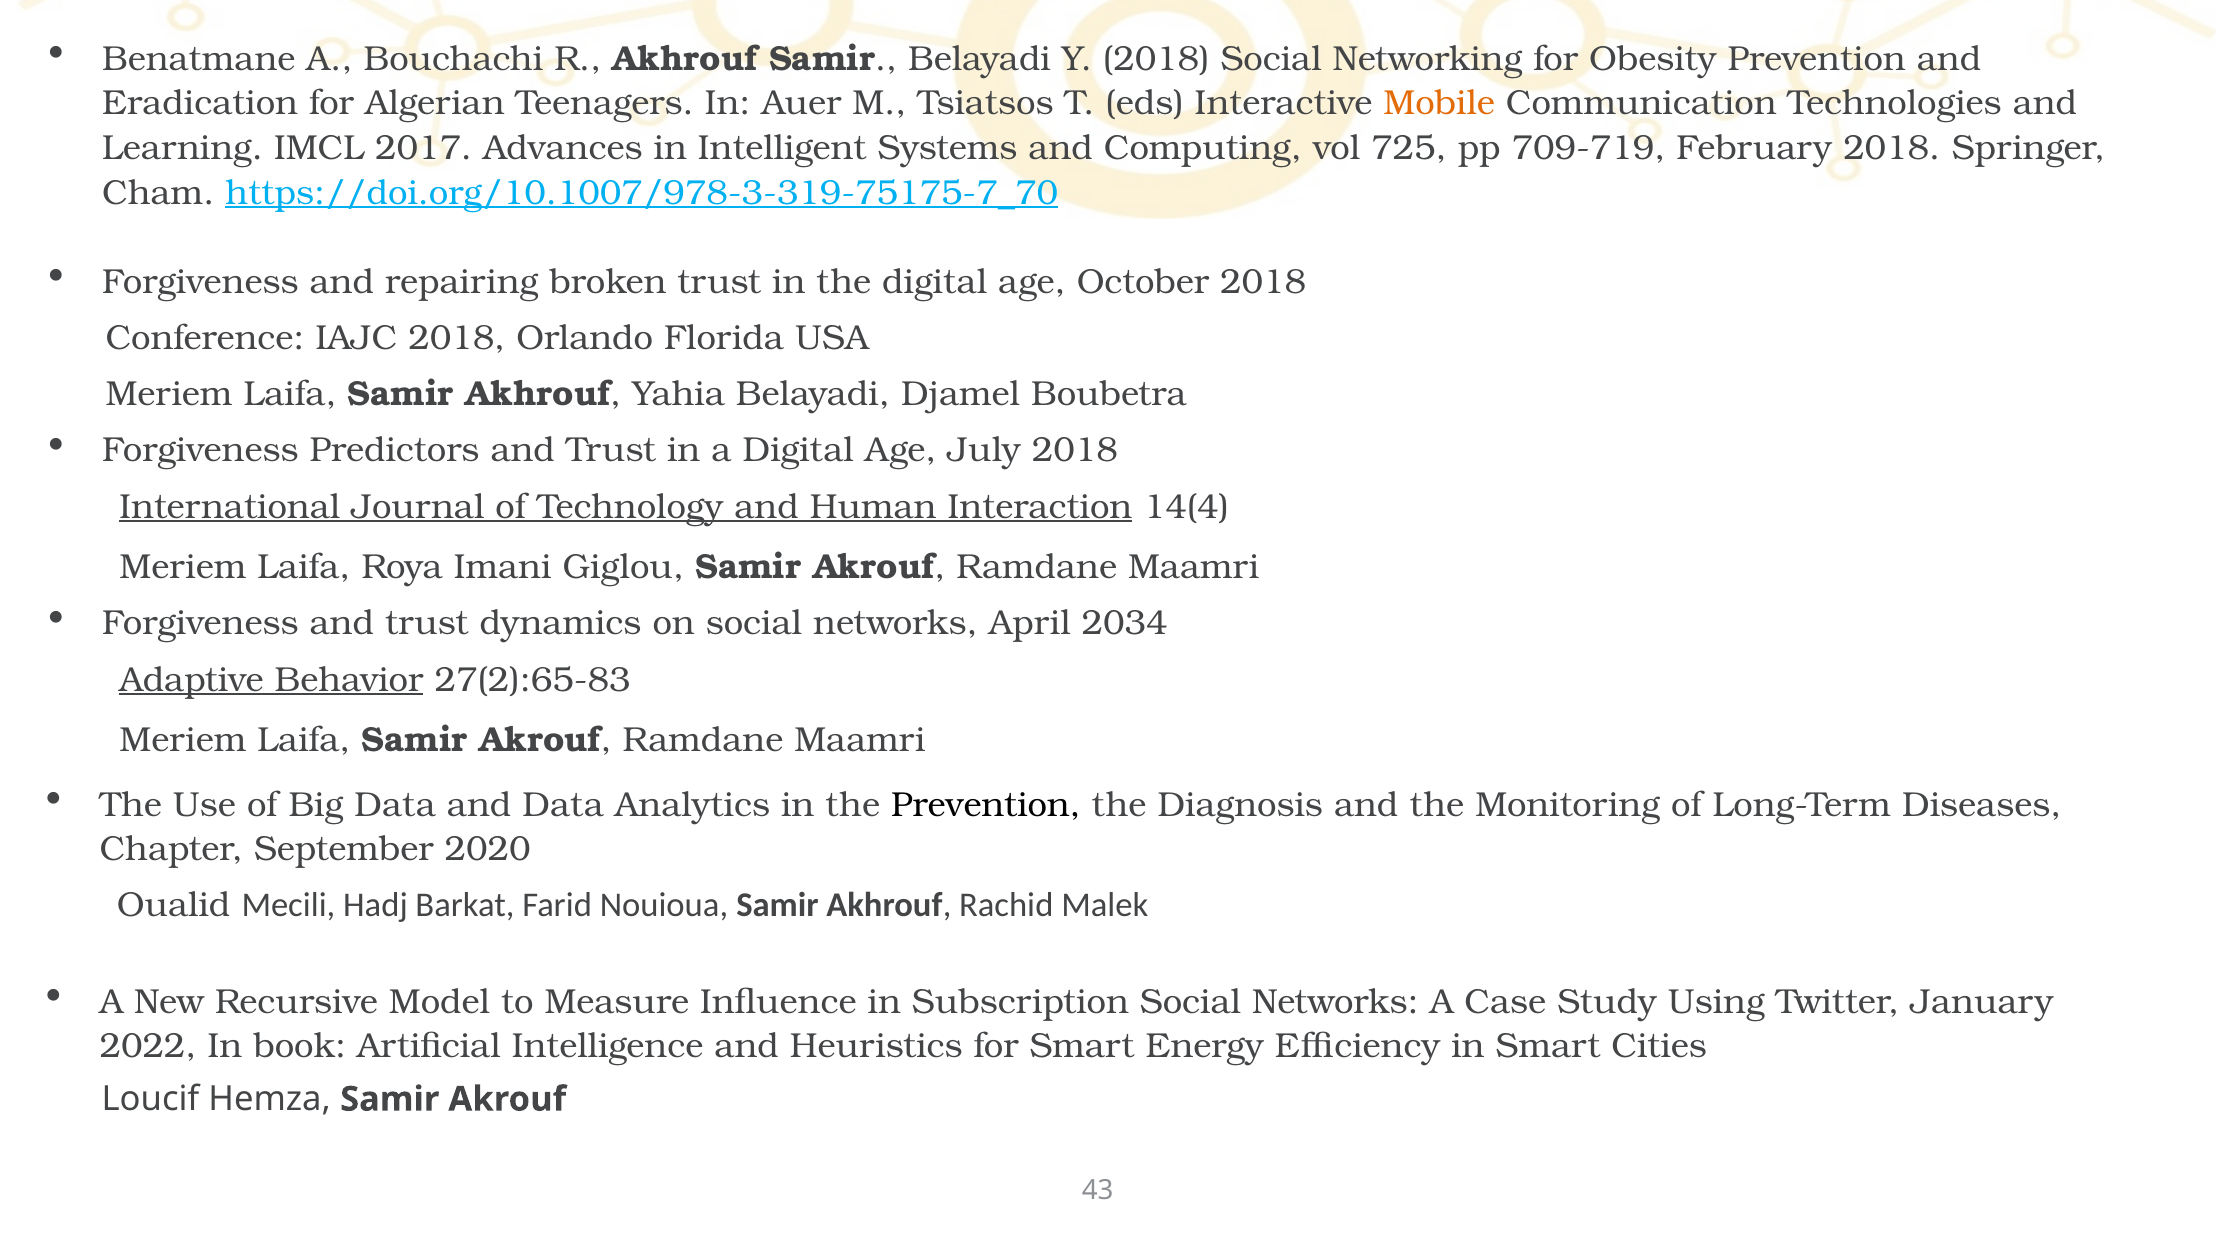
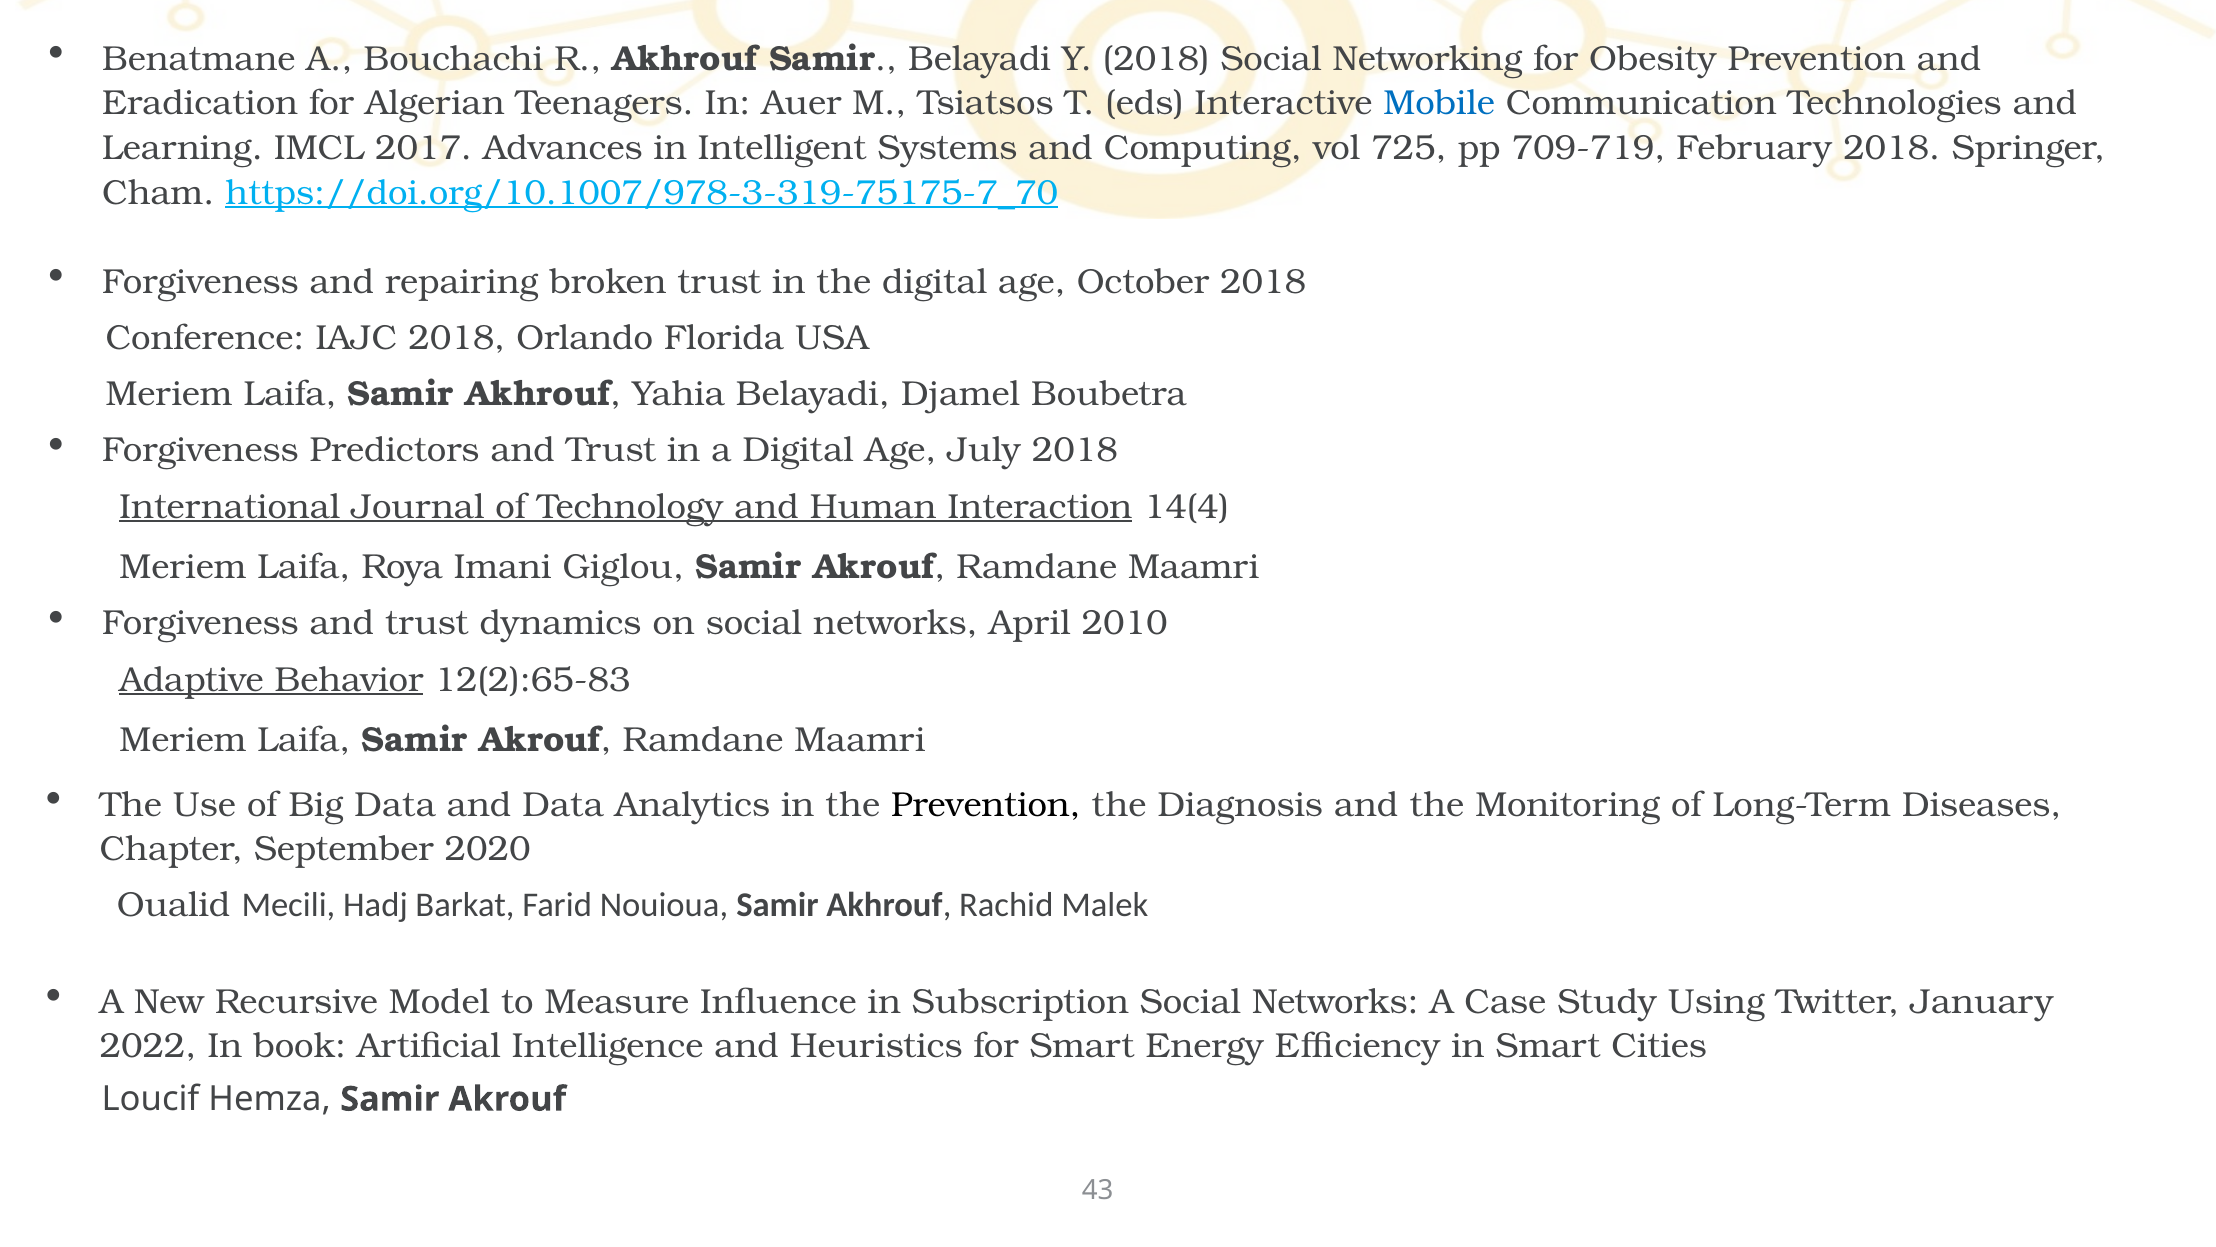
Mobile colour: orange -> blue (1439, 103)
2034: 2034 -> 2010 (1125, 623)
27(2):65-83: 27(2):65-83 -> 12(2):65-83 (533, 679)
